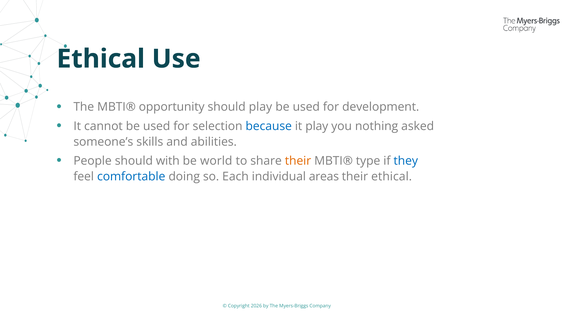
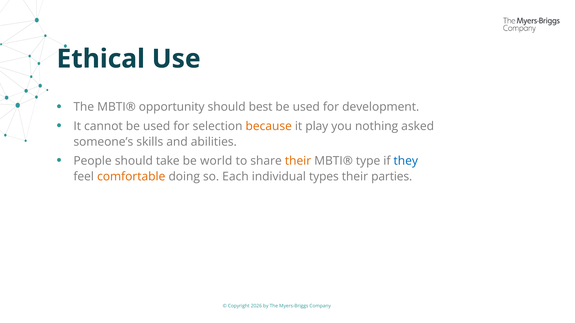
should play: play -> best (261, 107)
because colour: blue -> orange (269, 126)
with: with -> take (168, 161)
comfortable colour: blue -> orange (131, 177)
areas: areas -> types (324, 177)
their ethical: ethical -> parties (392, 177)
